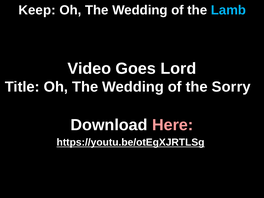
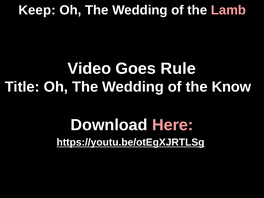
Lamb colour: light blue -> pink (228, 10)
Lord: Lord -> Rule (178, 69)
Sorry: Sorry -> Know (231, 87)
